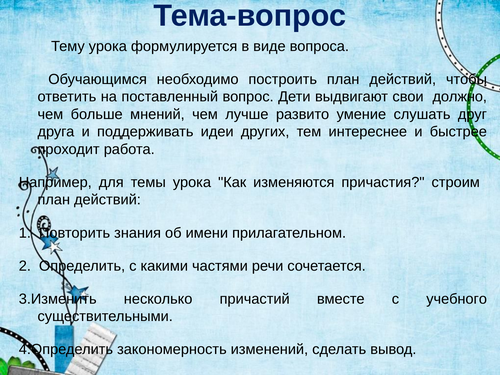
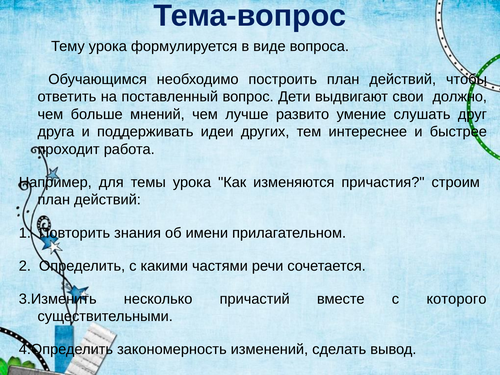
учебного: учебного -> которого (457, 299)
